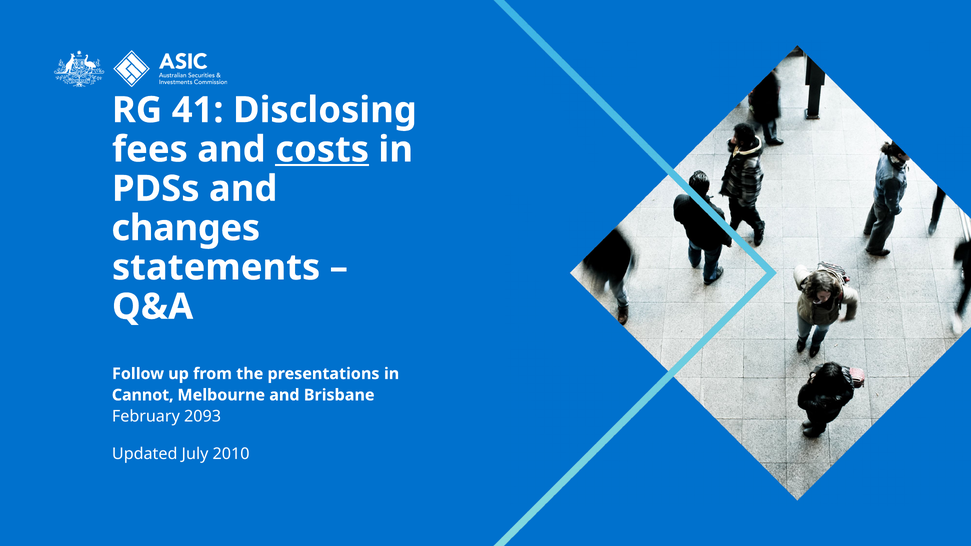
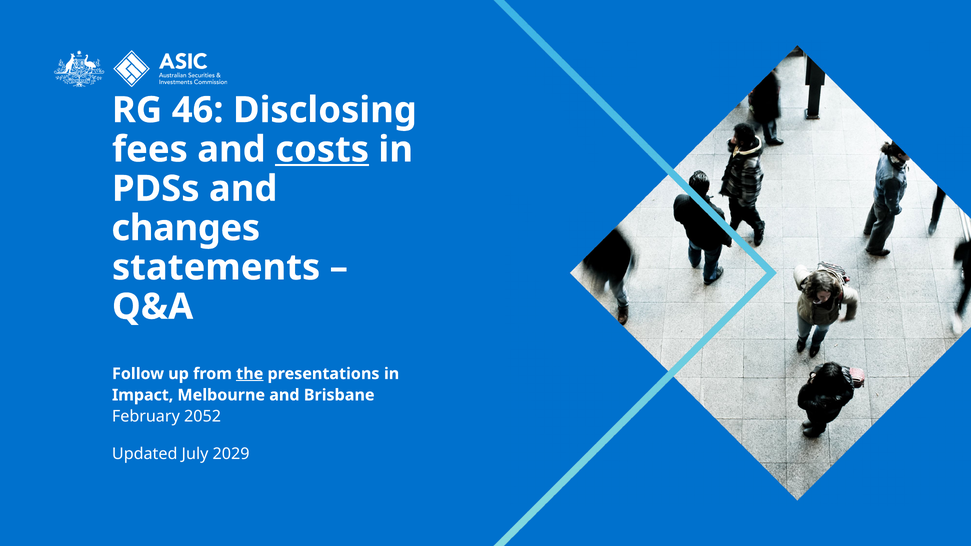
41: 41 -> 46 (198, 110)
the underline: none -> present (250, 374)
Cannot: Cannot -> Impact (143, 395)
2093: 2093 -> 2052 (203, 416)
2010: 2010 -> 2029 (231, 454)
